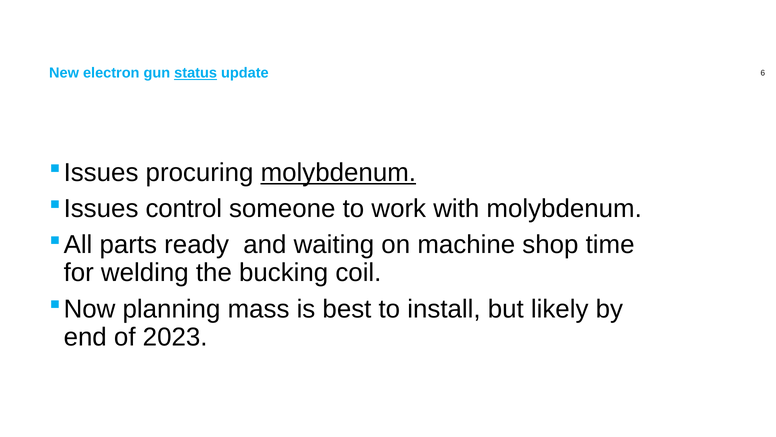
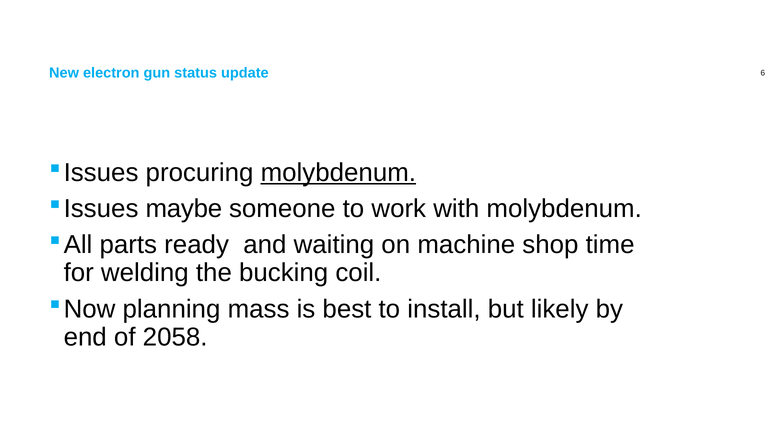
status underline: present -> none (196, 73)
control: control -> maybe (184, 209)
2023: 2023 -> 2058 (175, 337)
